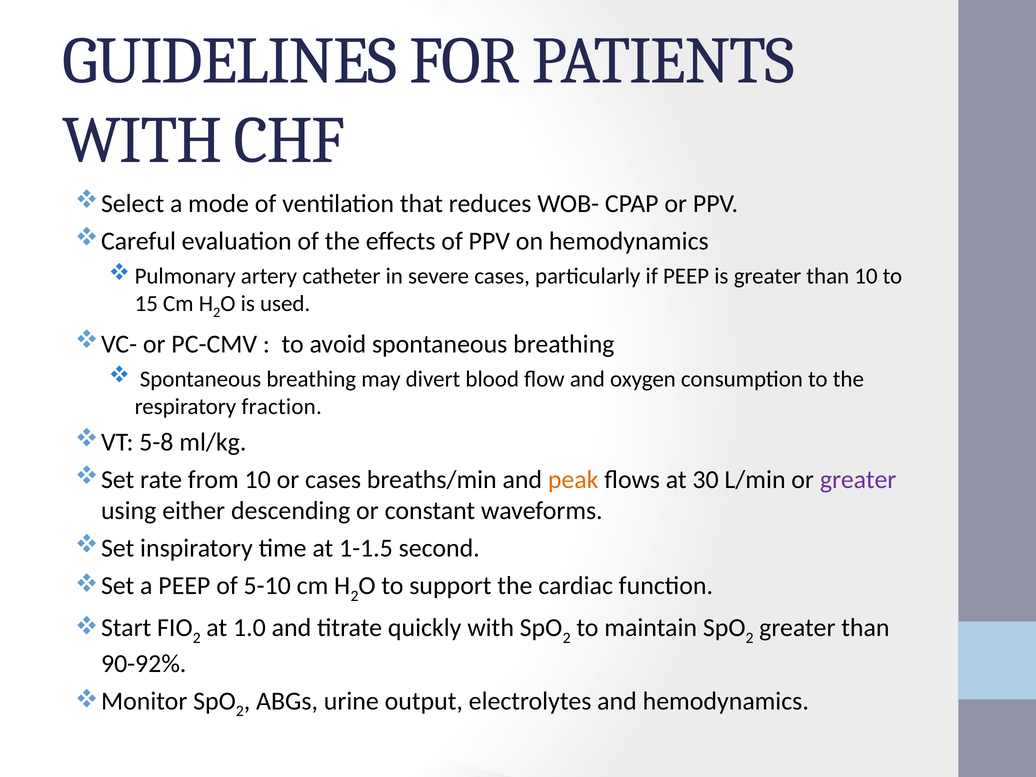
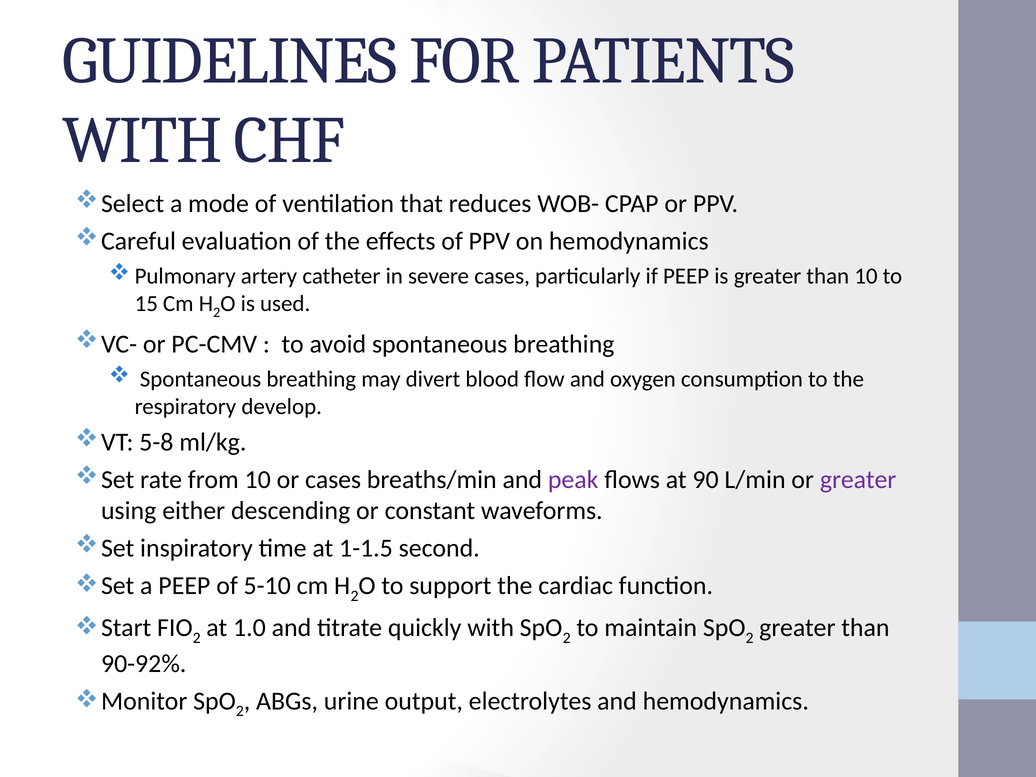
fraction: fraction -> develop (282, 407)
peak colour: orange -> purple (573, 480)
30: 30 -> 90 (706, 480)
